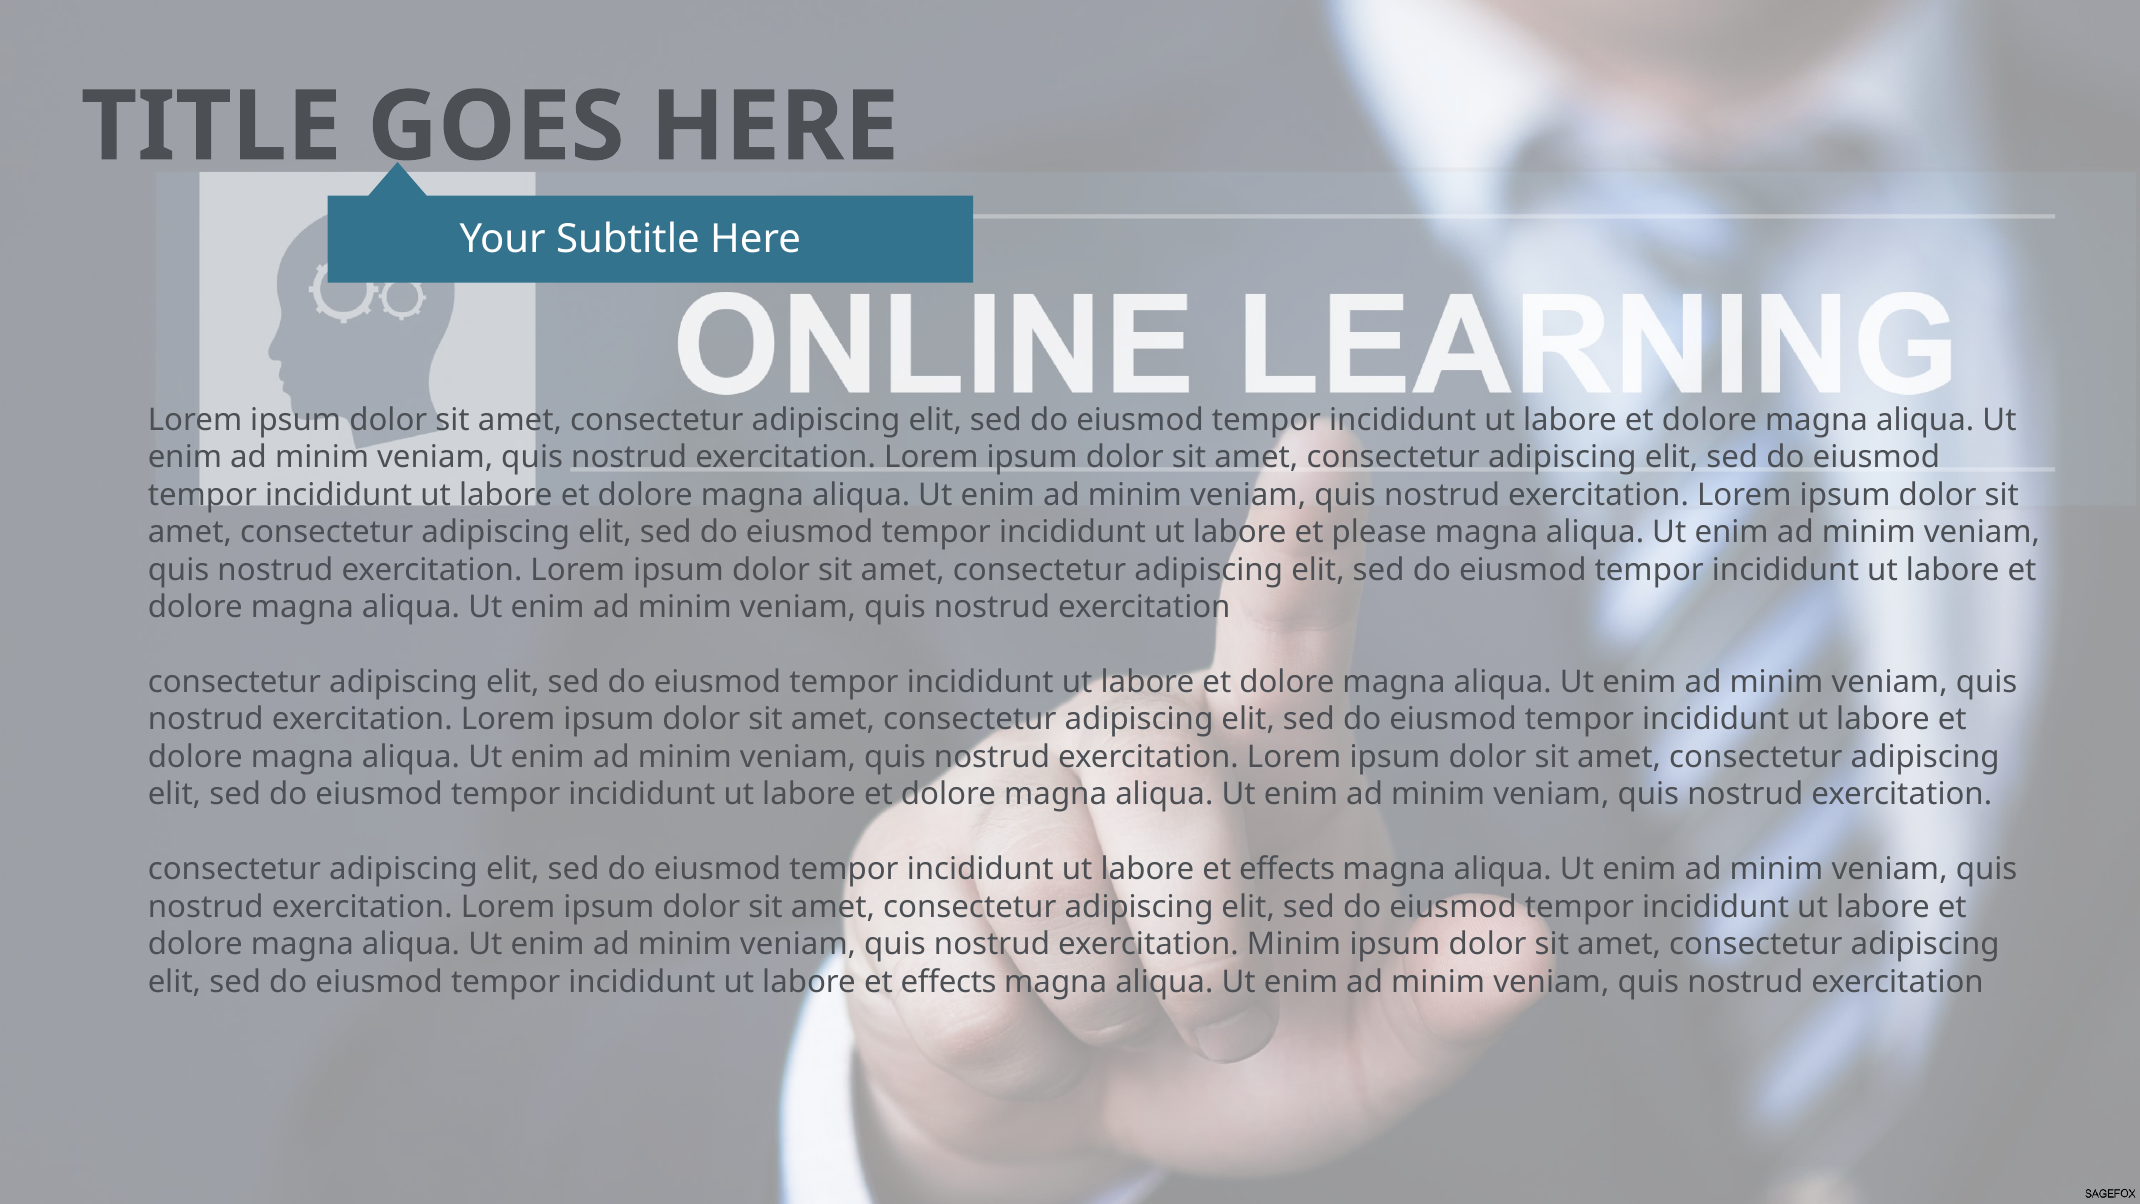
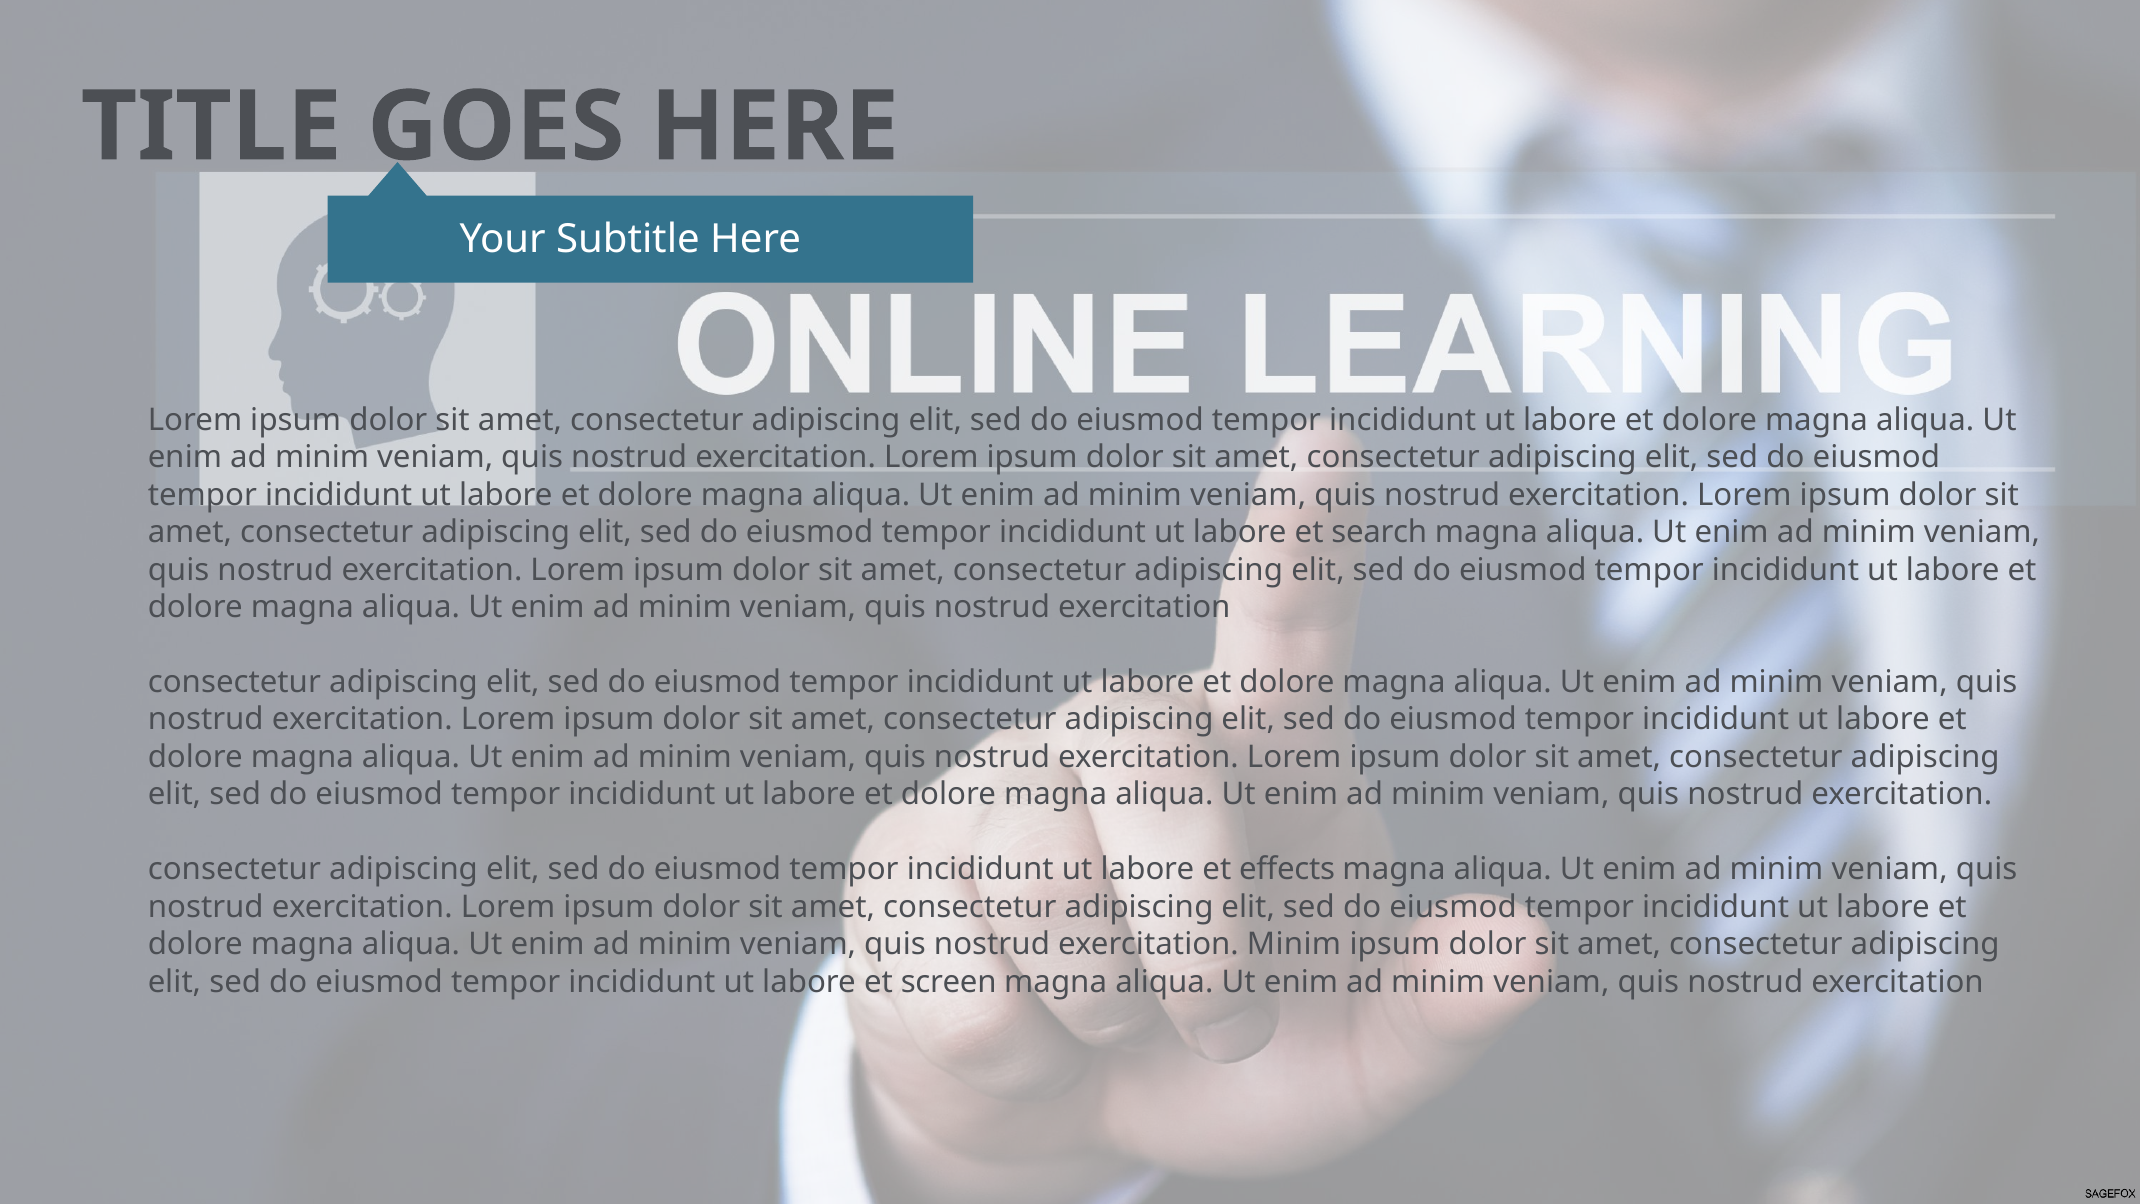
please: please -> search (1379, 532)
effects: effects -> screen (949, 982)
